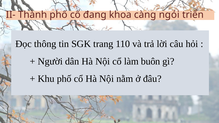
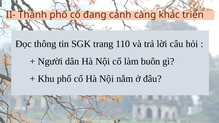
khoa: khoa -> cảnh (120, 15)
ngói: ngói -> khác (169, 15)
